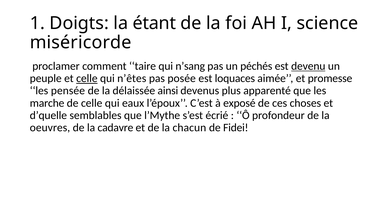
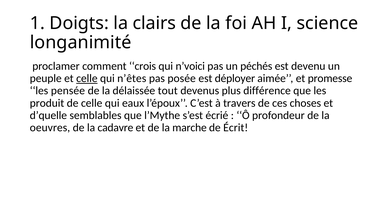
étant: étant -> clairs (154, 23)
miséricorde: miséricorde -> longanimité (81, 43)
taire: taire -> crois (143, 66)
n’sang: n’sang -> n’voici (190, 66)
devenu underline: present -> none (308, 66)
loquaces: loquaces -> déployer (235, 78)
ainsi: ainsi -> tout (168, 91)
apparenté: apparenté -> différence (267, 91)
marche: marche -> produit (47, 103)
exposé: exposé -> travers (239, 103)
chacun: chacun -> marche (189, 128)
Fidei: Fidei -> Écrit (236, 128)
